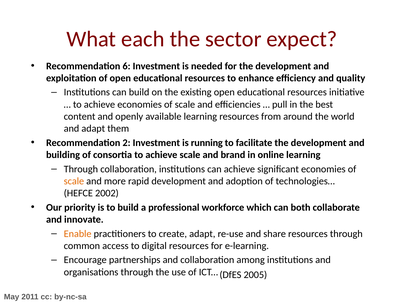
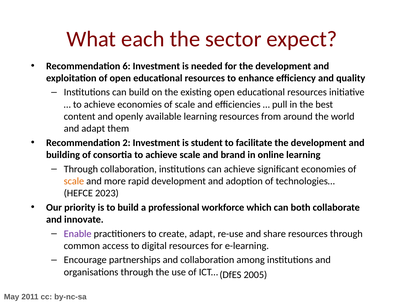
running: running -> student (207, 143)
2002: 2002 -> 2023 (107, 193)
Enable colour: orange -> purple (78, 234)
